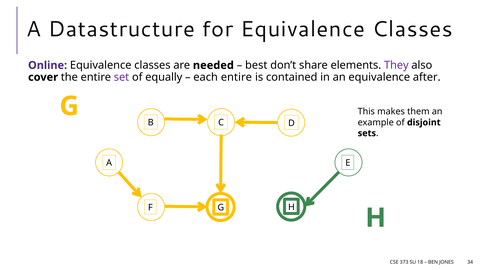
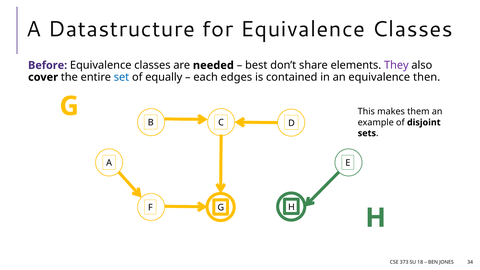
Online: Online -> Before (48, 65)
set colour: purple -> blue (121, 77)
each entire: entire -> edges (236, 77)
after: after -> then (427, 77)
